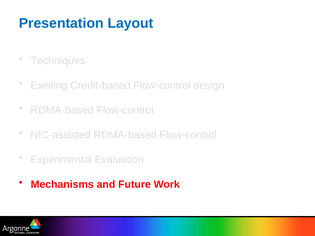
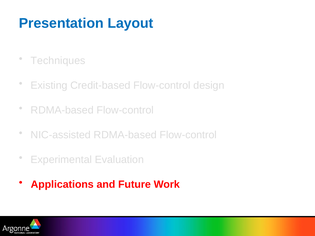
Mechanisms: Mechanisms -> Applications (62, 185)
